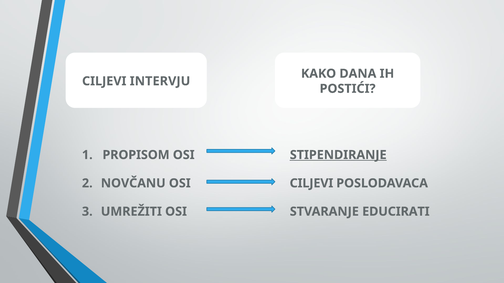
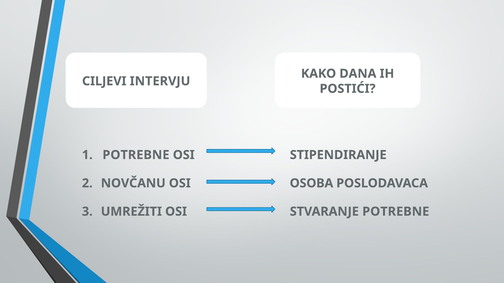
1 PROPISOM: PROPISOM -> POTREBNE (136, 155)
STIPENDIRANJE underline: present -> none (338, 155)
OSI CILJEVI: CILJEVI -> OSOBA (311, 184)
STVARANJE EDUCIRATI: EDUCIRATI -> POTREBNE (396, 212)
